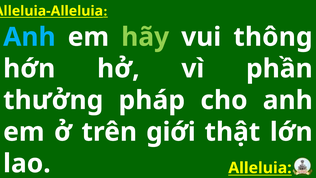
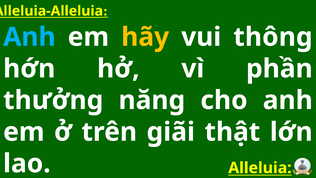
hãy colour: light green -> yellow (145, 37)
pháp: pháp -> năng (152, 100)
giới: giới -> giãi (171, 132)
